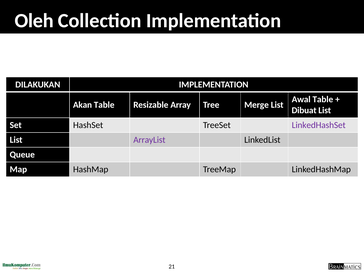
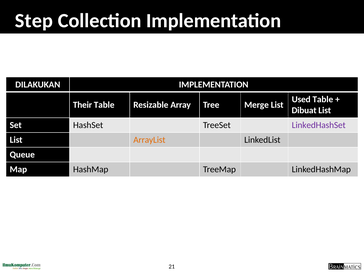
Oleh: Oleh -> Step (34, 21)
Awal: Awal -> Used (301, 99)
Akan: Akan -> Their (82, 105)
ArrayList colour: purple -> orange (149, 140)
